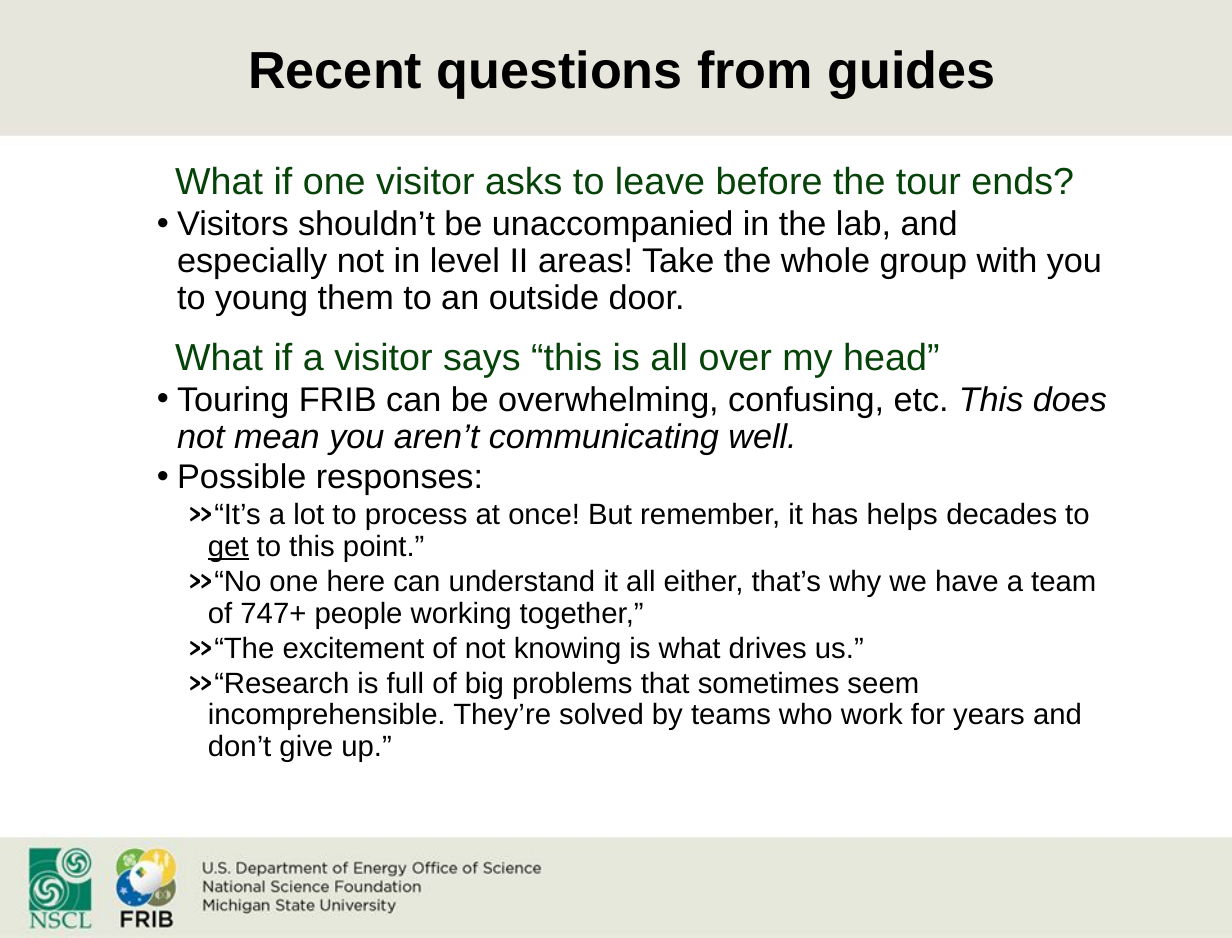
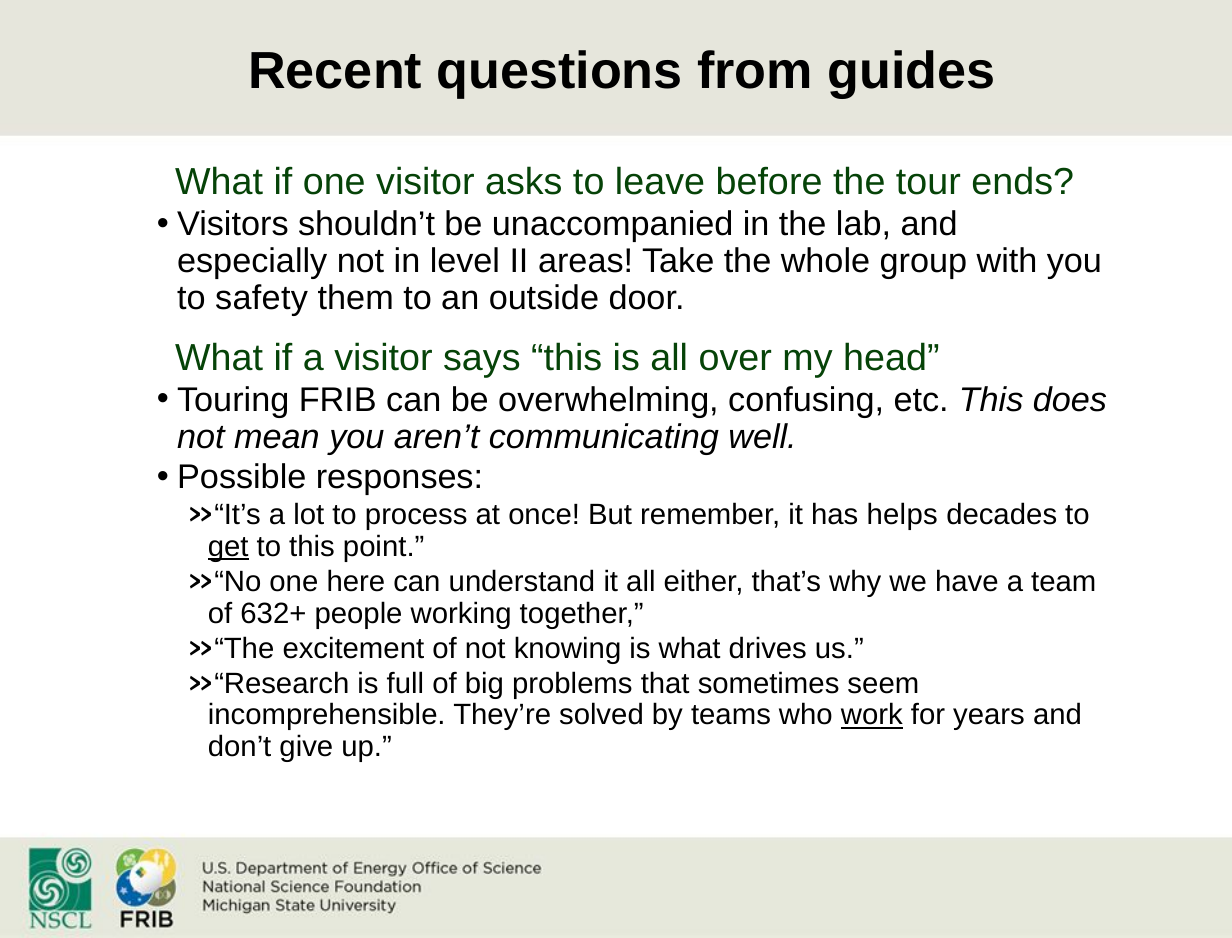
young: young -> safety (262, 299)
747+: 747+ -> 632+ (273, 614)
work underline: none -> present (872, 716)
